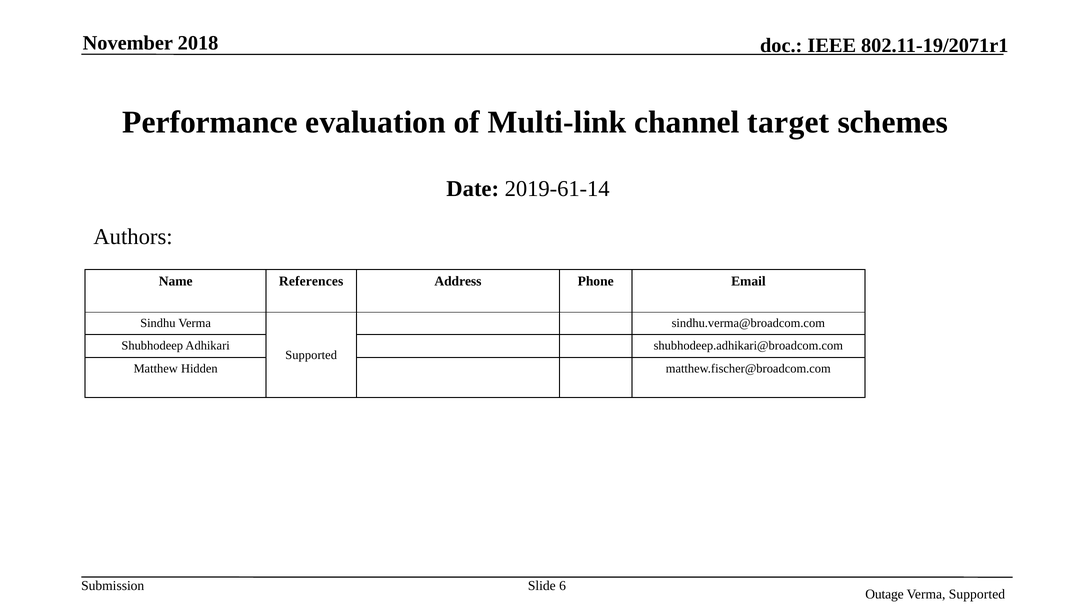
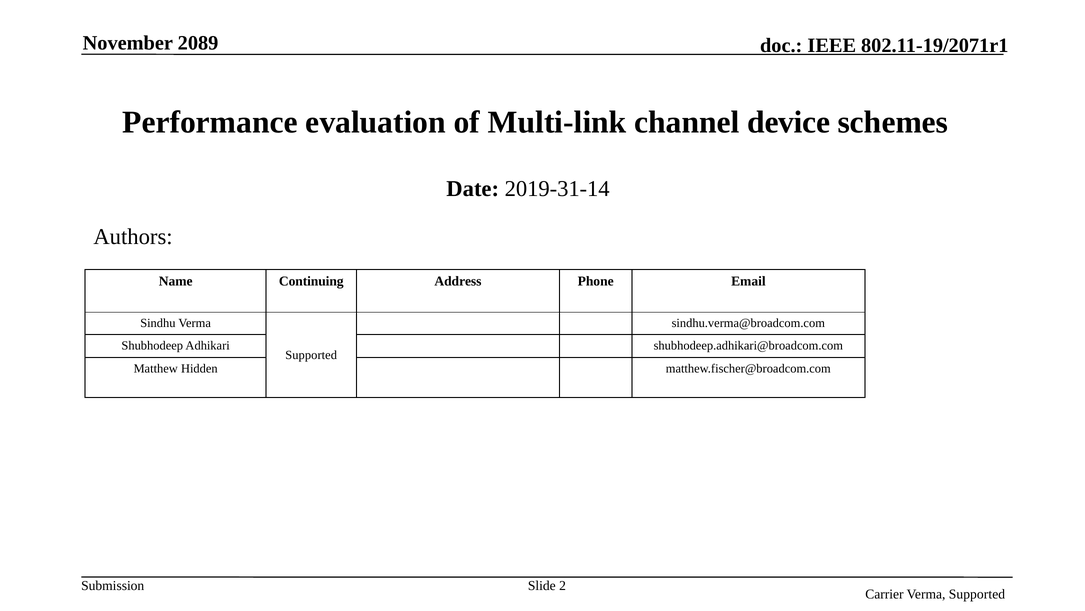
2018: 2018 -> 2089 (198, 43)
target: target -> device (789, 122)
2019-61-14: 2019-61-14 -> 2019-31-14 (557, 189)
References: References -> Continuing (311, 281)
6: 6 -> 2 (563, 585)
Outage: Outage -> Carrier (884, 593)
